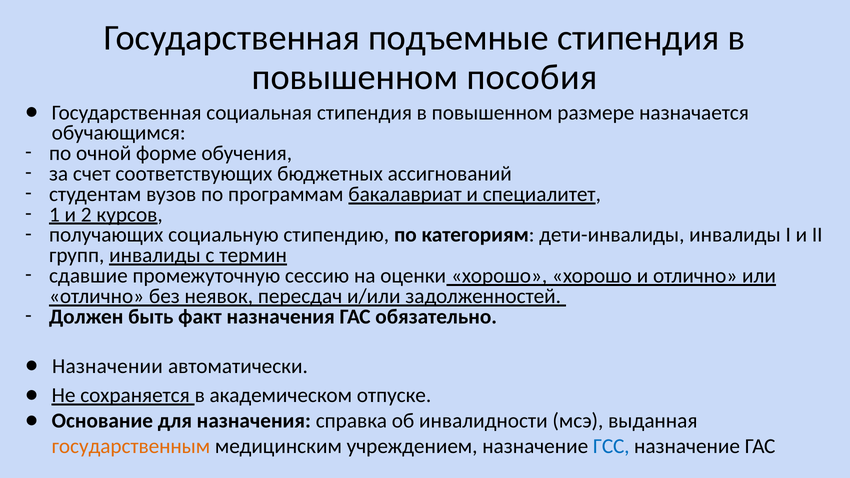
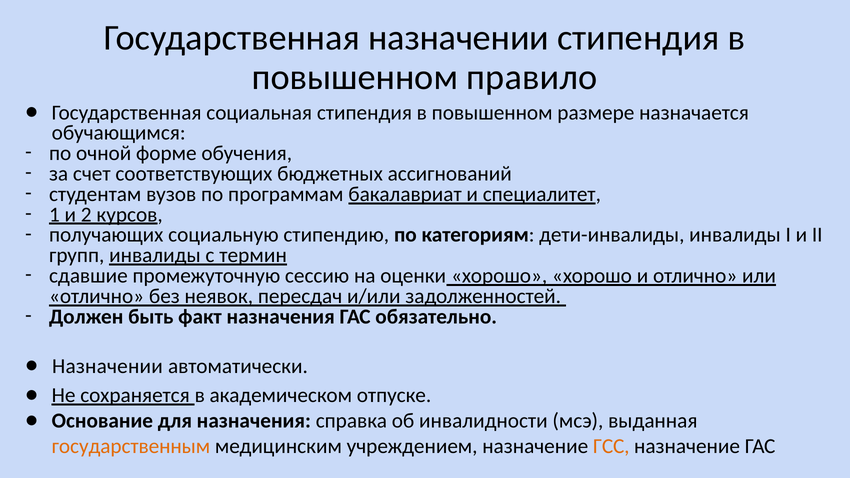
Государственная подъемные: подъемные -> назначении (459, 38)
пособия: пособия -> правило (532, 77)
ГСС colour: blue -> orange (611, 446)
